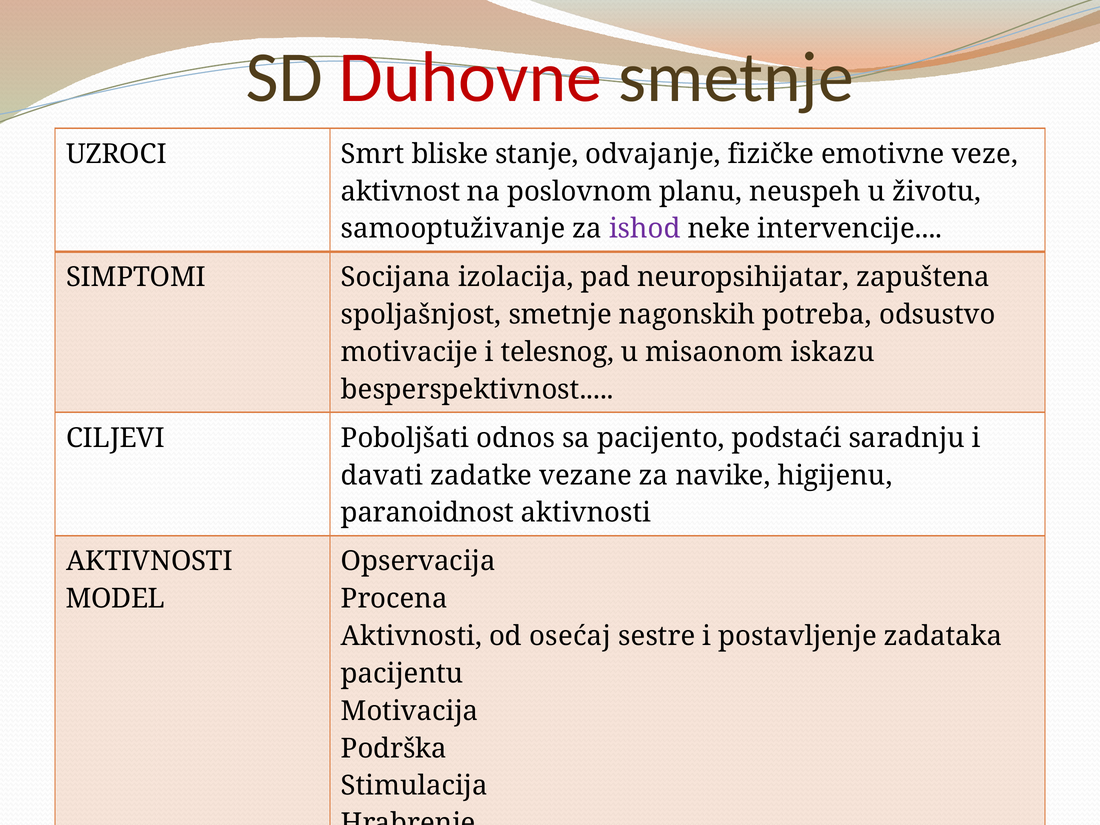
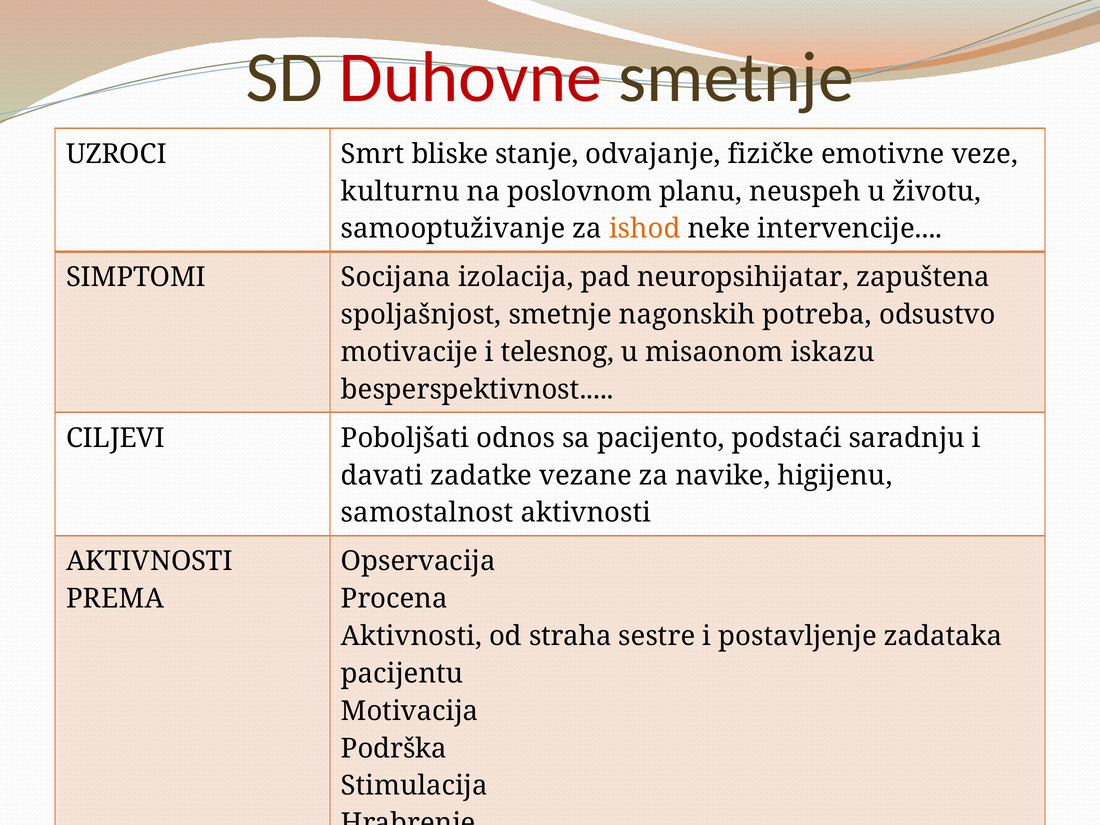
aktivnost: aktivnost -> kulturnu (400, 191)
ishod colour: purple -> orange (645, 229)
paranoidnost: paranoidnost -> samostalnost (427, 513)
MODEL: MODEL -> PREMA (115, 599)
osećaj: osećaj -> straha (570, 636)
